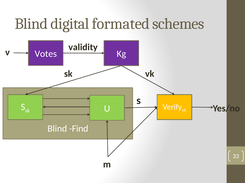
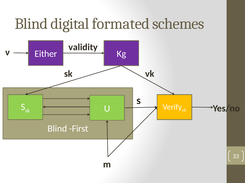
Votes: Votes -> Either (46, 54)
Find: Find -> First (79, 129)
